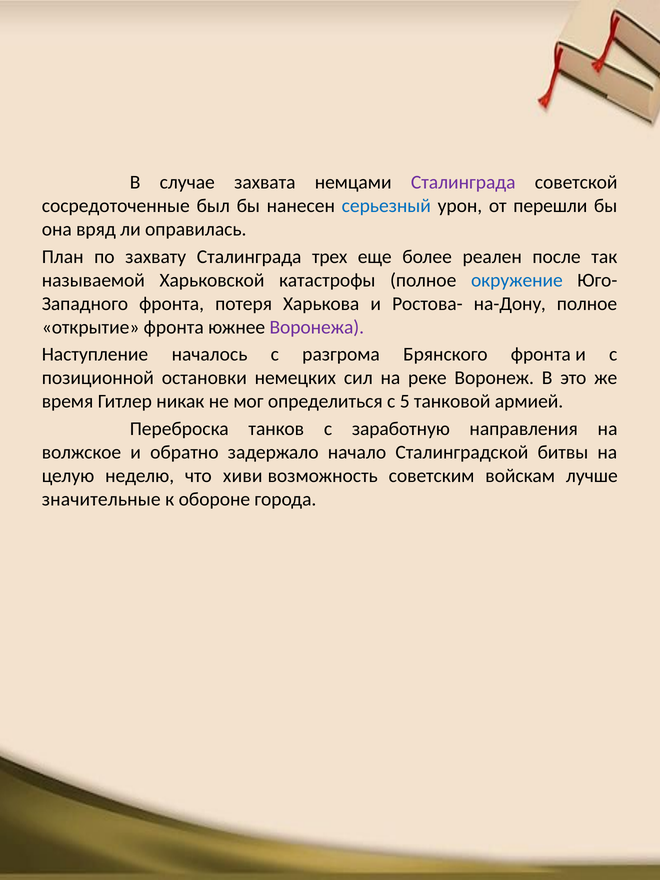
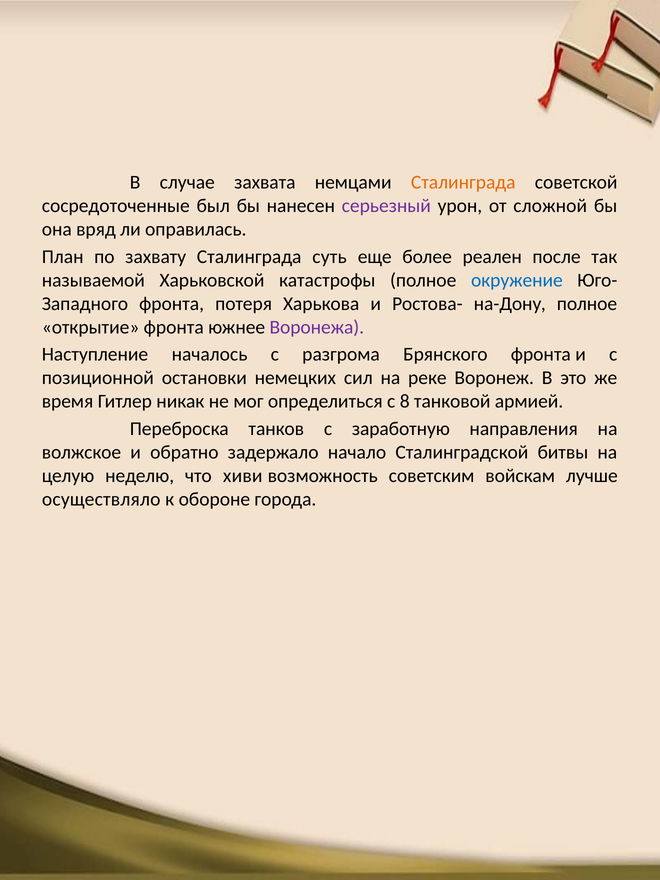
Сталинграда colour: purple -> orange (463, 183)
серьезный colour: blue -> purple (386, 206)
перешли: перешли -> сложной (550, 206)
трех: трех -> суть (330, 257)
5: 5 -> 8 (405, 401)
значительные: значительные -> осуществляло (101, 499)
